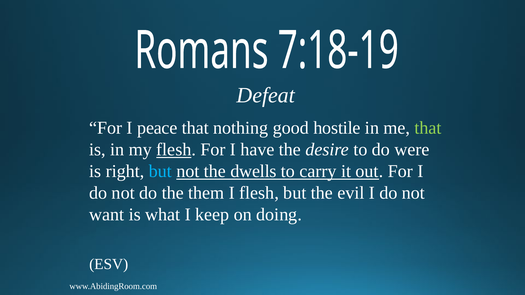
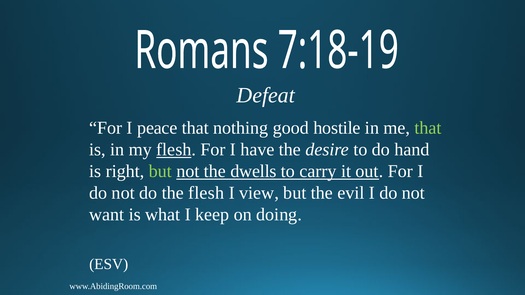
were: were -> hand (412, 150)
but colour: light blue -> light green (160, 171)
the them: them -> flesh (206, 193)
I flesh: flesh -> view (259, 193)
